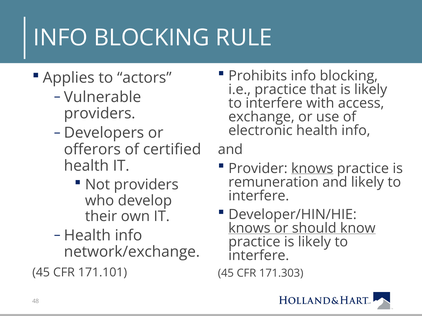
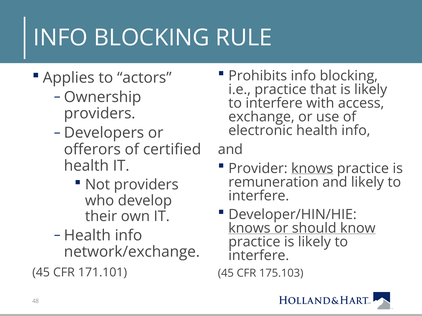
Vulnerable: Vulnerable -> Ownership (103, 97)
171.303: 171.303 -> 175.103 (281, 274)
